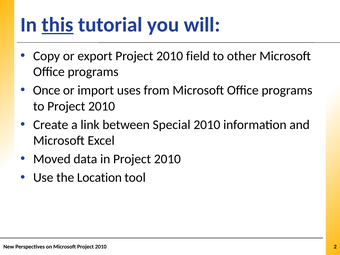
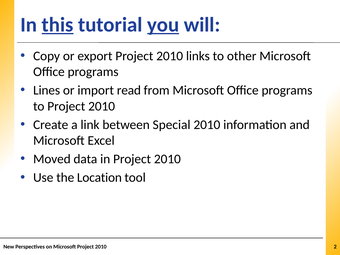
you underline: none -> present (163, 25)
field: field -> links (198, 56)
Once: Once -> Lines (47, 90)
uses: uses -> read (129, 90)
